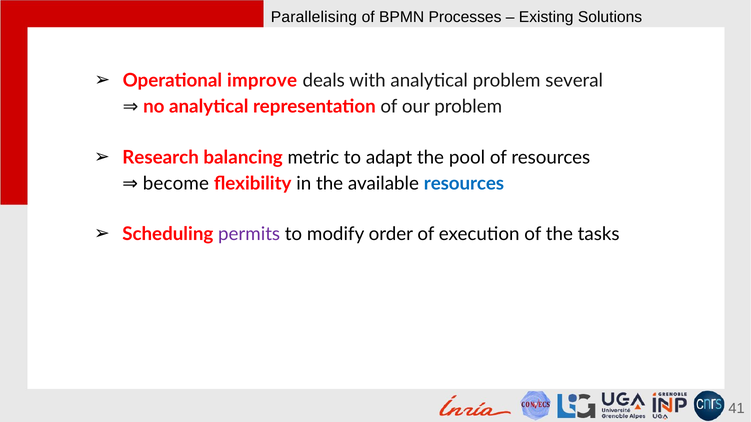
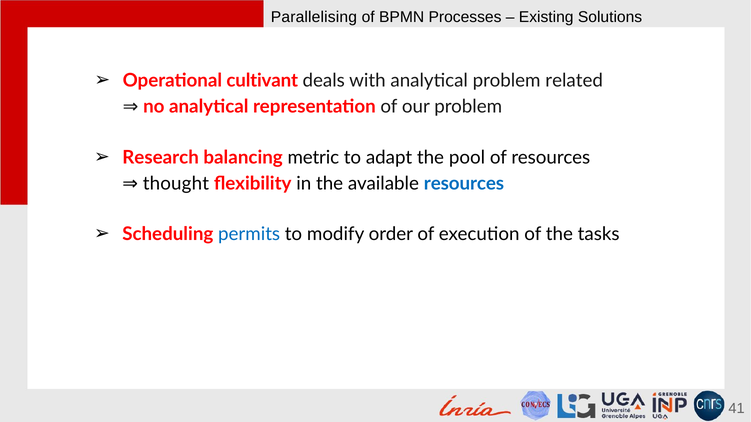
improve: improve -> cultivant (262, 81)
several: several -> related (574, 81)
become: become -> thought (176, 184)
permits colour: purple -> blue (249, 235)
